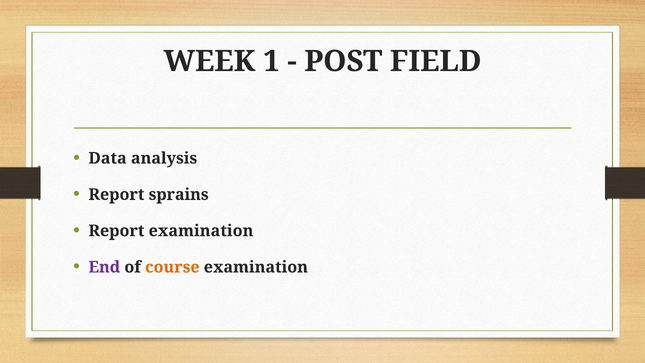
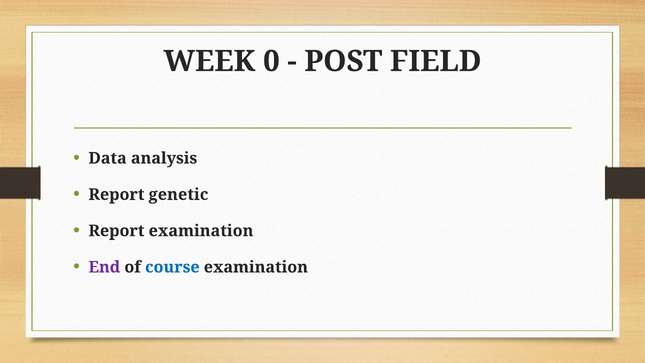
1: 1 -> 0 (271, 61)
sprains: sprains -> genetic (178, 194)
course colour: orange -> blue (172, 267)
